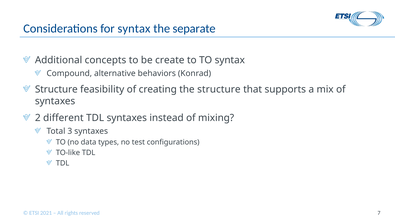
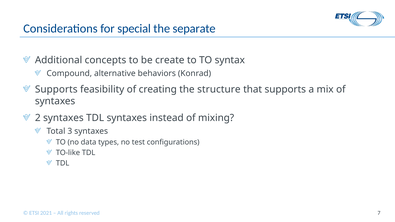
for syntax: syntax -> special (134, 29)
Structure: Structure -> Supports (56, 89)
2 different: different -> syntaxes (63, 118)
